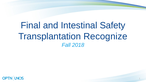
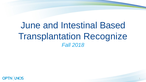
Final: Final -> June (31, 25)
Safety: Safety -> Based (113, 25)
